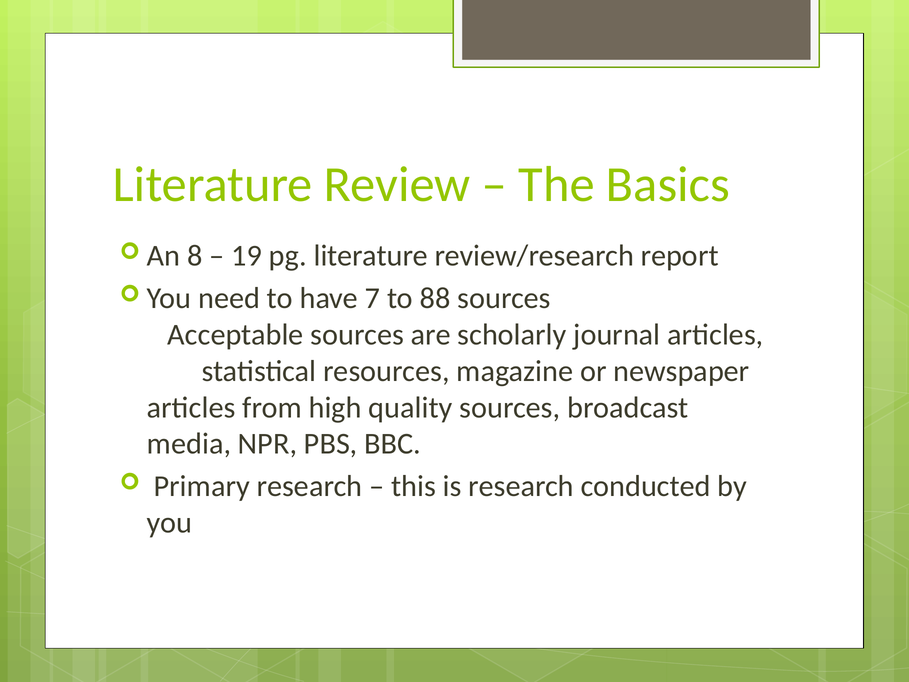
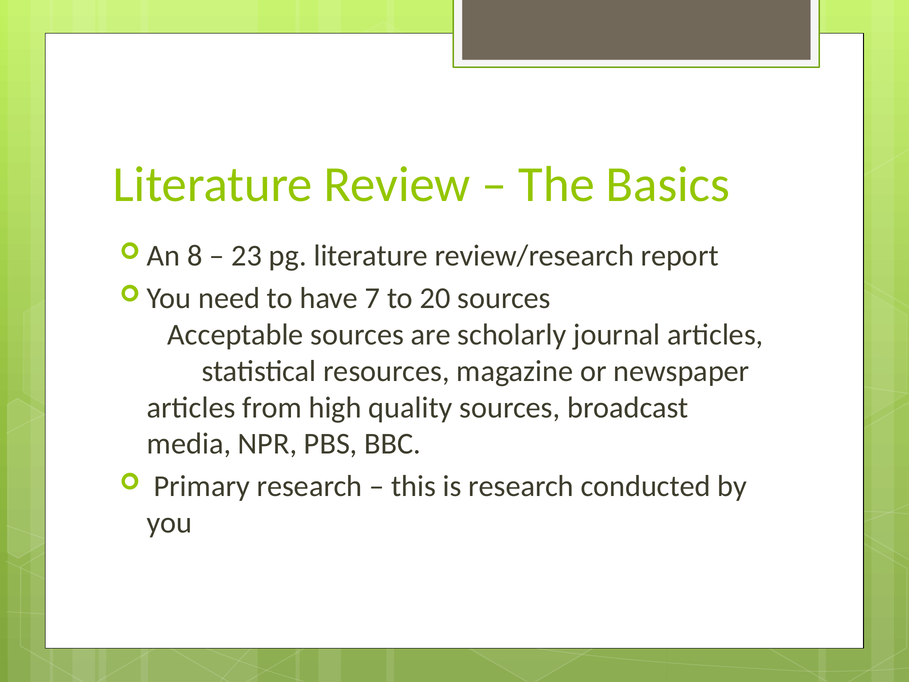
19: 19 -> 23 (247, 256)
88: 88 -> 20 (435, 298)
